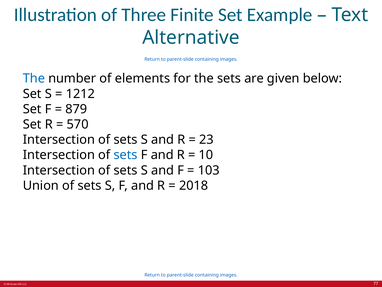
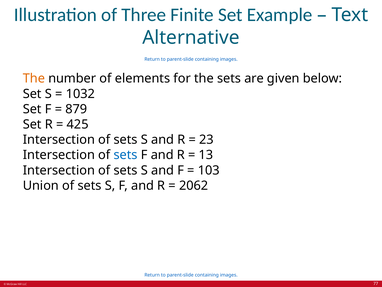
The colour: blue -> orange (34, 78)
1212: 1212 -> 1032 (80, 94)
570: 570 -> 425 (78, 124)
10: 10 -> 13 (206, 155)
2018: 2018 -> 2062 (194, 185)
